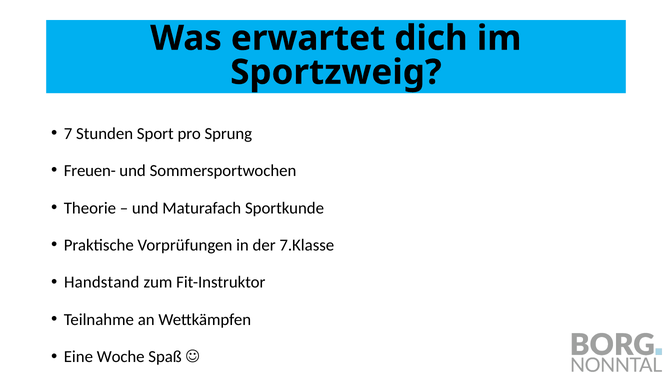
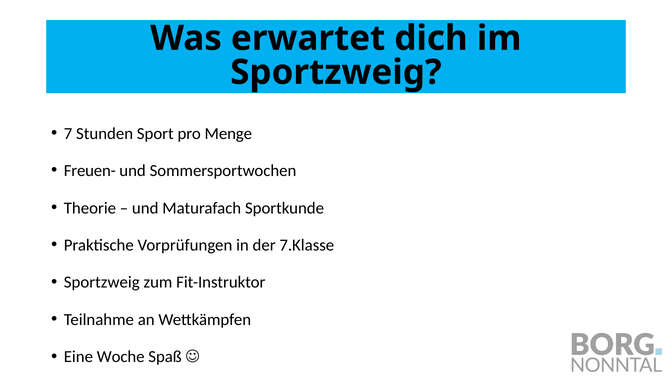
Sprung: Sprung -> Menge (228, 133)
Handstand: Handstand -> Sportzweig (102, 282)
